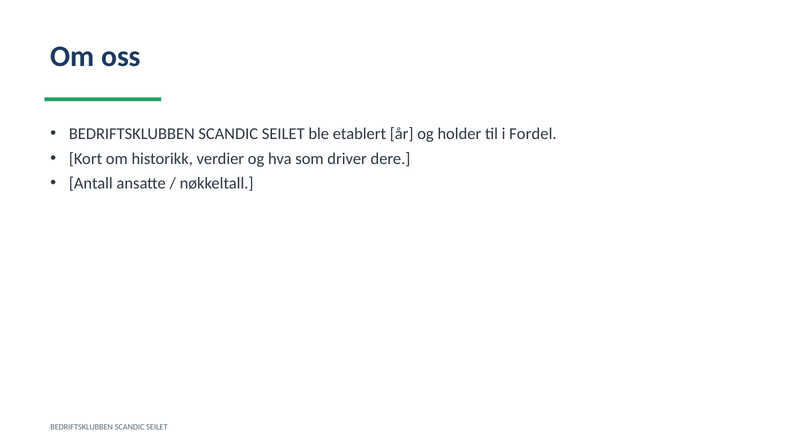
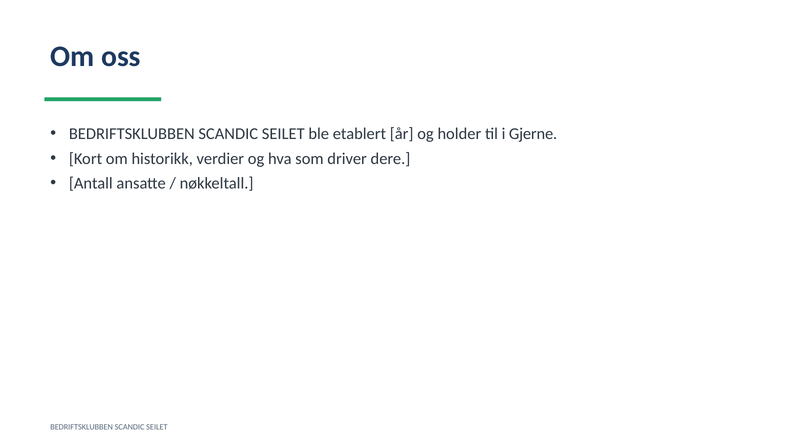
Fordel: Fordel -> Gjerne (533, 134)
